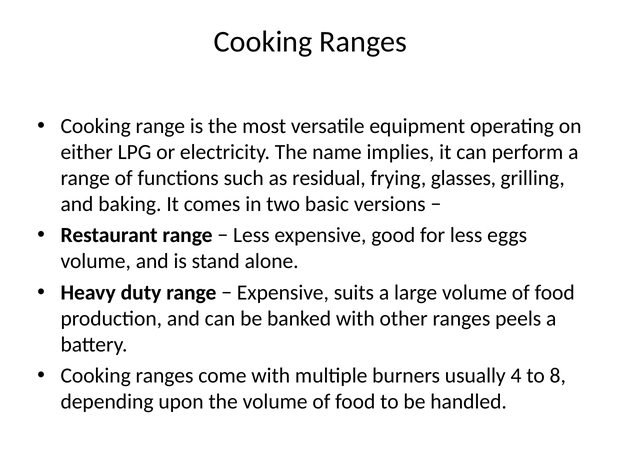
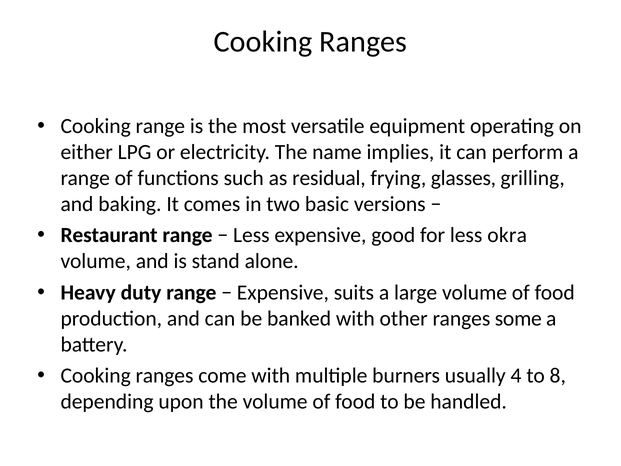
eggs: eggs -> okra (507, 235)
peels: peels -> some (518, 318)
